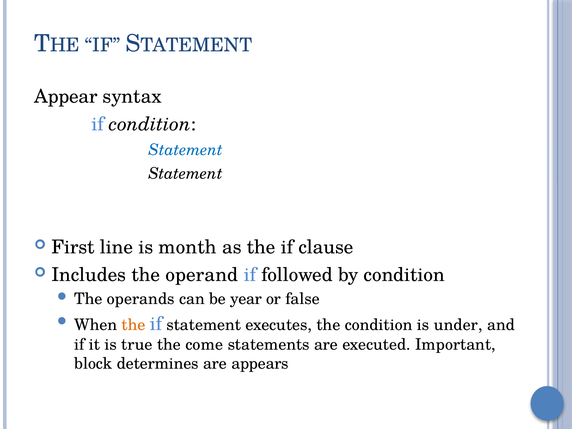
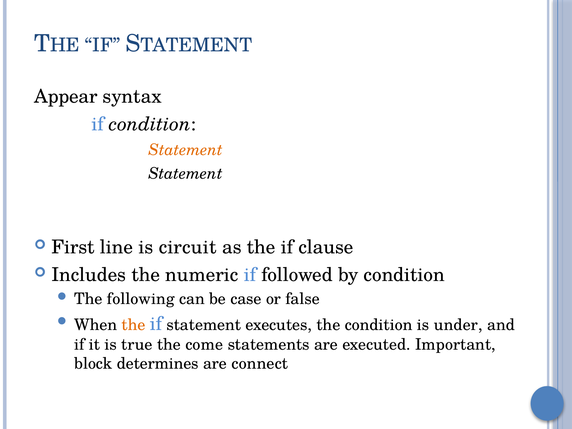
Statement colour: blue -> orange (186, 150)
month: month -> circuit (188, 247)
operand: operand -> numeric (202, 275)
operands: operands -> following (141, 299)
year: year -> case (246, 299)
appears: appears -> connect (260, 364)
